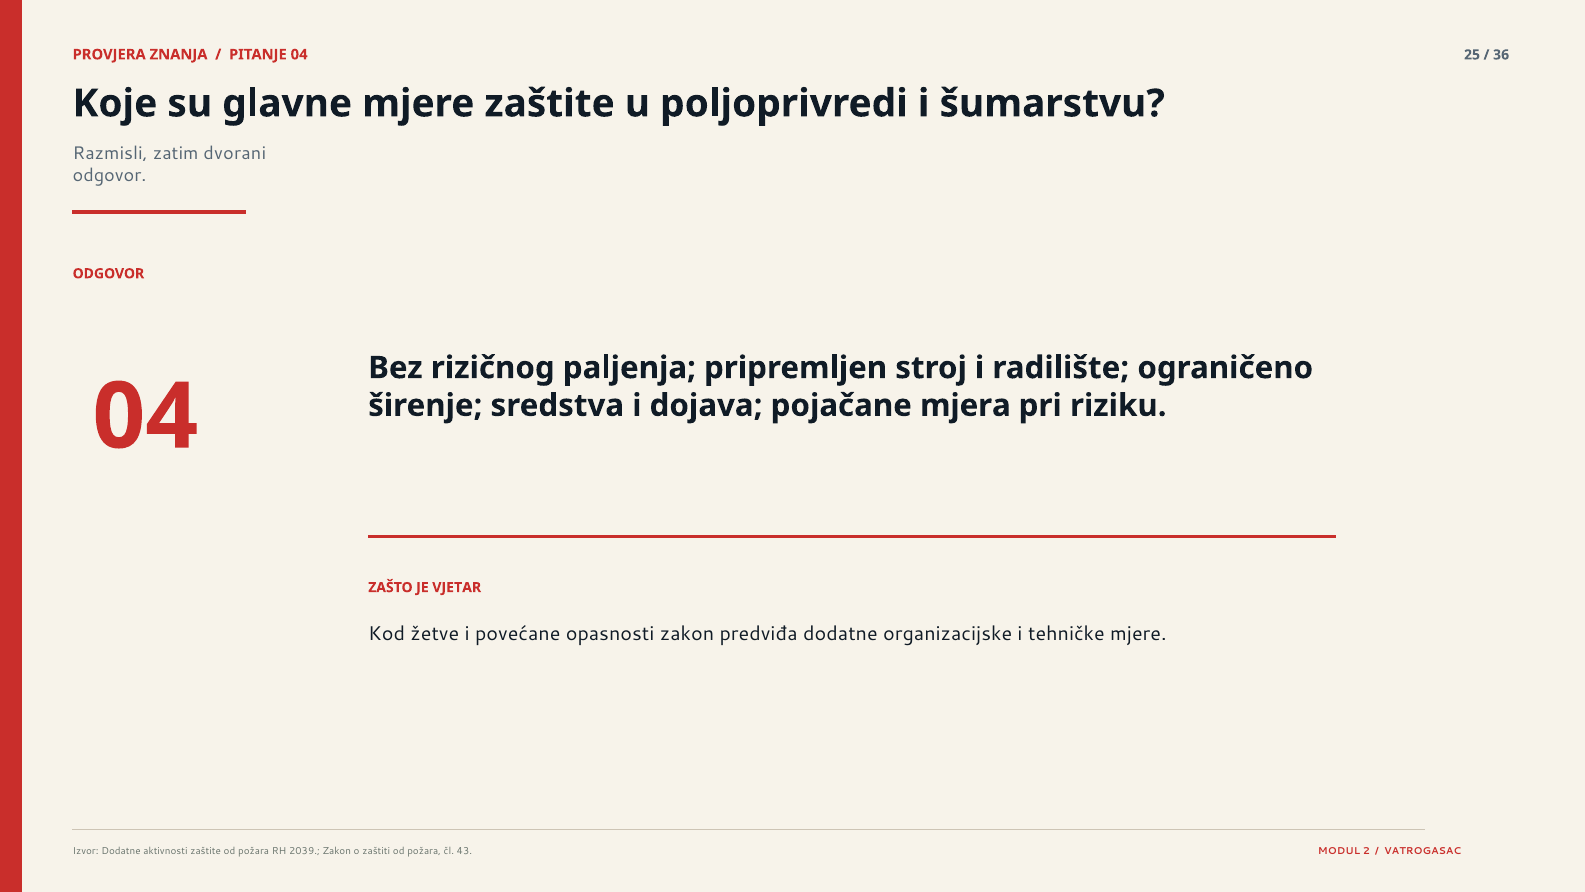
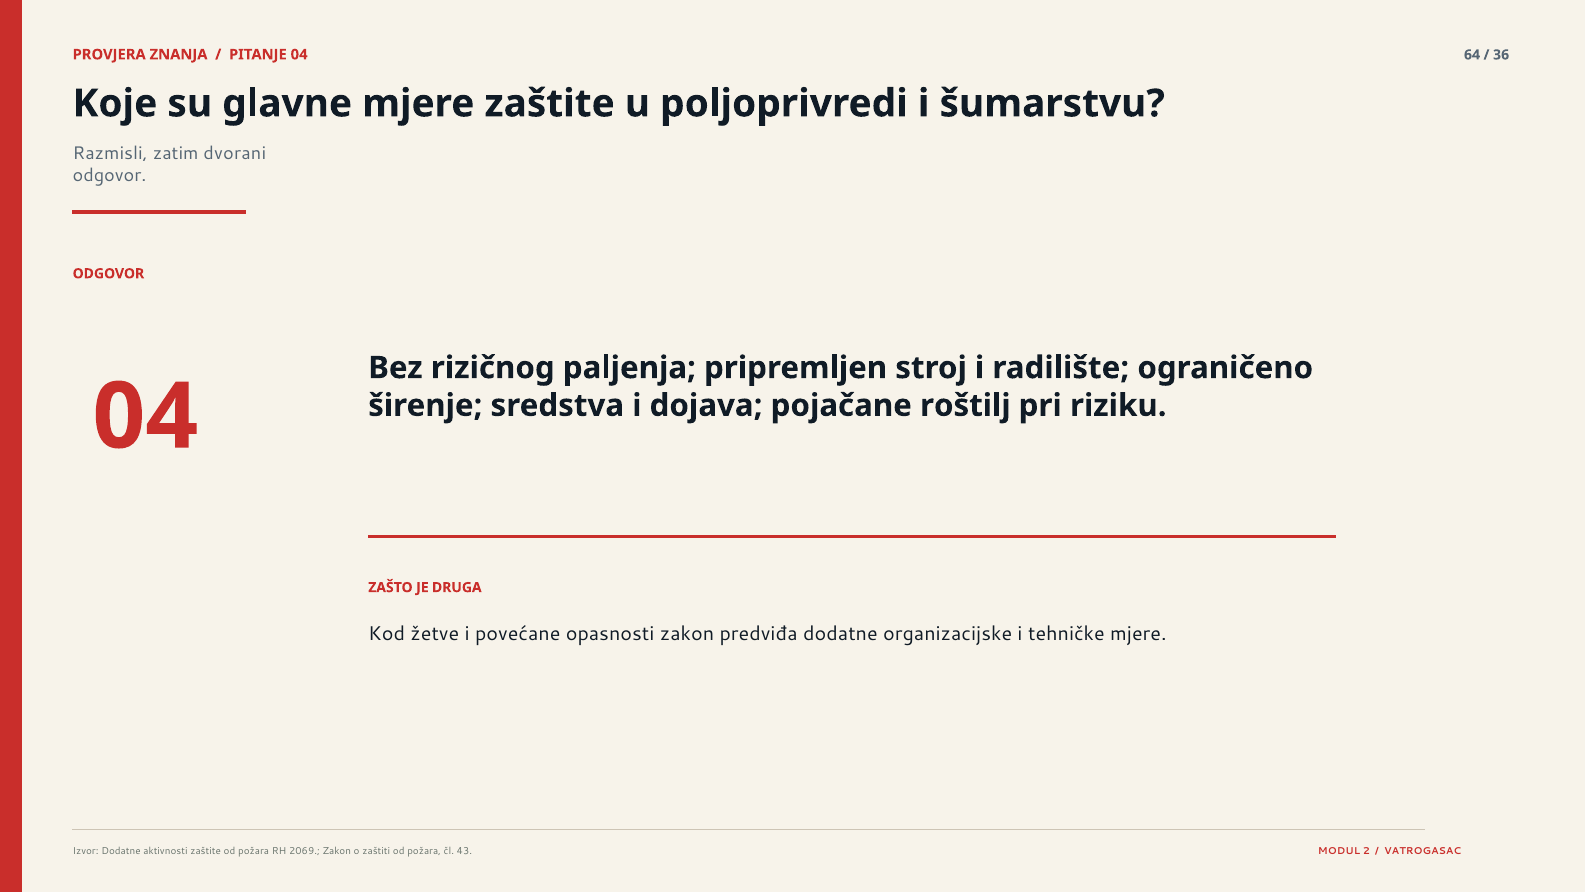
25: 25 -> 64 (1472, 55)
mjera: mjera -> roštilj (965, 405)
VJETAR: VJETAR -> DRUGA (457, 587)
2039: 2039 -> 2069 (304, 850)
